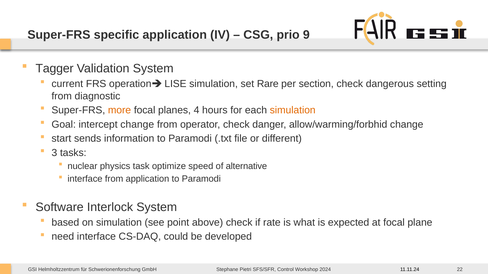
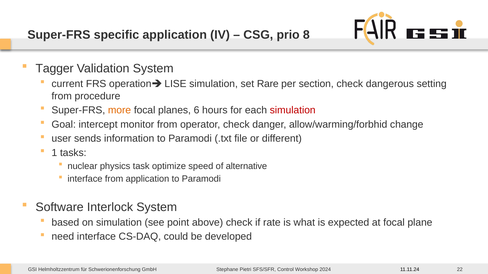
9: 9 -> 8 (306, 35)
diagnostic: diagnostic -> procedure (97, 96)
4: 4 -> 6 (196, 110)
simulation colour: orange -> red (293, 110)
intercept change: change -> monitor (137, 125)
start: start -> user (61, 139)
3: 3 -> 1 (54, 153)
